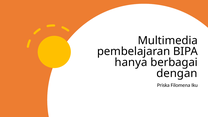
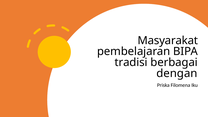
Multimedia: Multimedia -> Masyarakat (168, 40)
hanya: hanya -> tradisi (131, 62)
